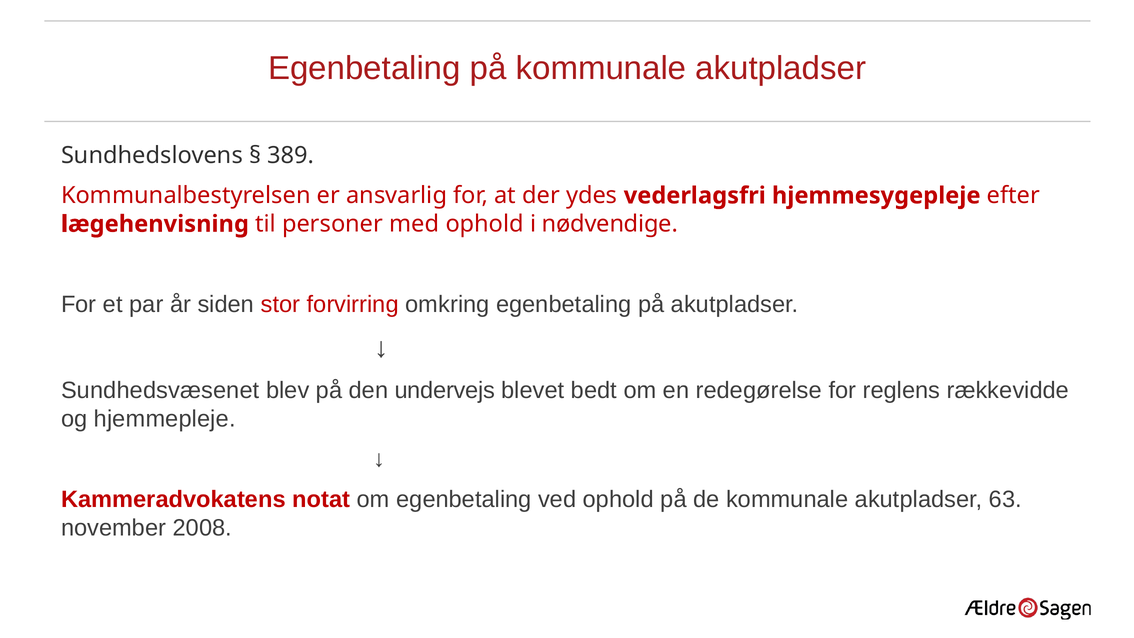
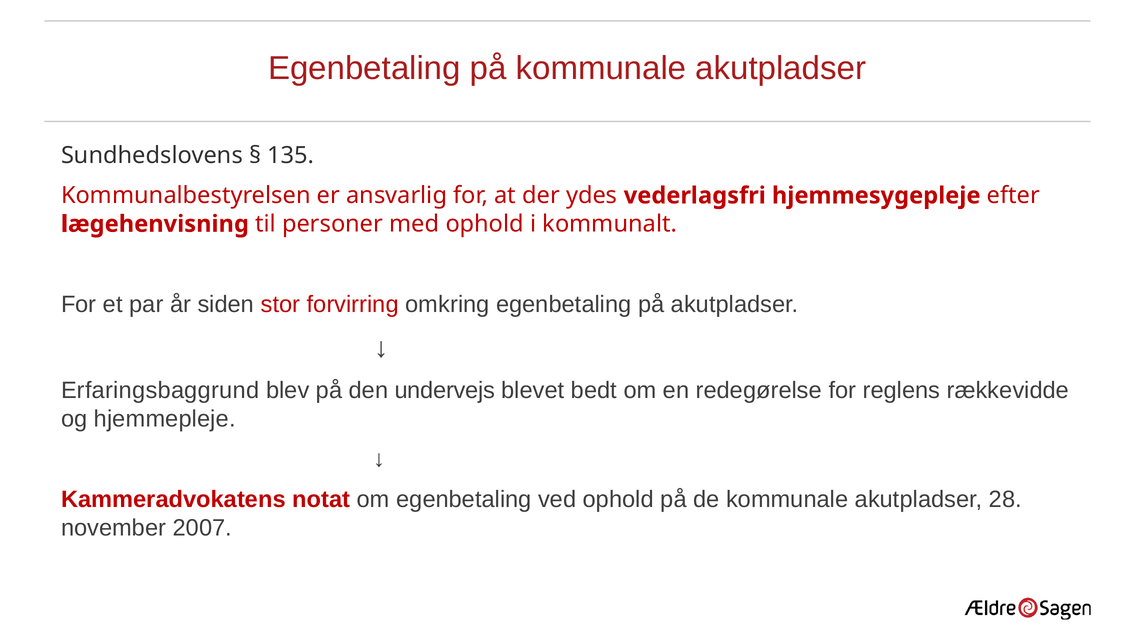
389: 389 -> 135 (291, 155)
nødvendige: nødvendige -> kommunalt (610, 224)
Sundhedsvæsenet: Sundhedsvæsenet -> Erfaringsbaggrund (160, 390)
63: 63 -> 28 (1005, 499)
2008: 2008 -> 2007 (202, 528)
